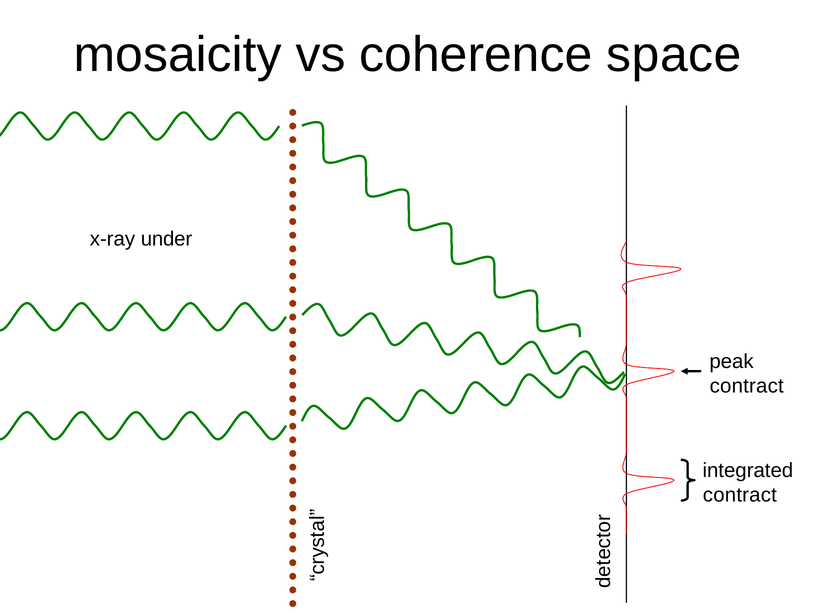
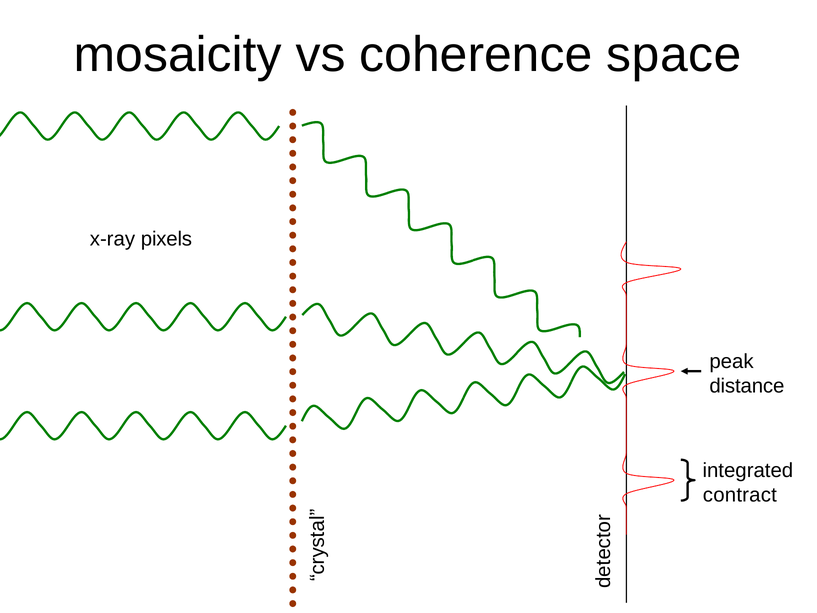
under: under -> pixels (166, 239)
contract: contract -> distance (747, 386)
